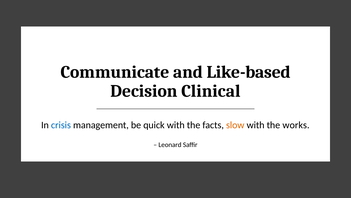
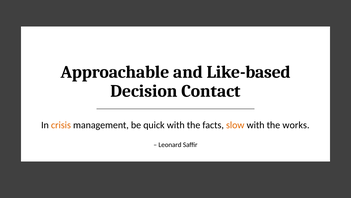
Communicate: Communicate -> Approachable (115, 72)
Clinical: Clinical -> Contact (211, 91)
crisis colour: blue -> orange (61, 125)
